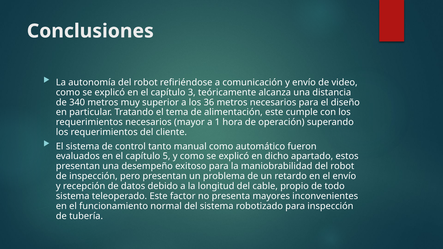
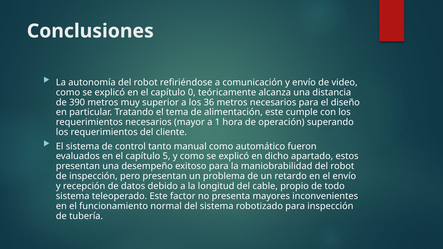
3: 3 -> 0 (192, 92)
340: 340 -> 390 (77, 102)
